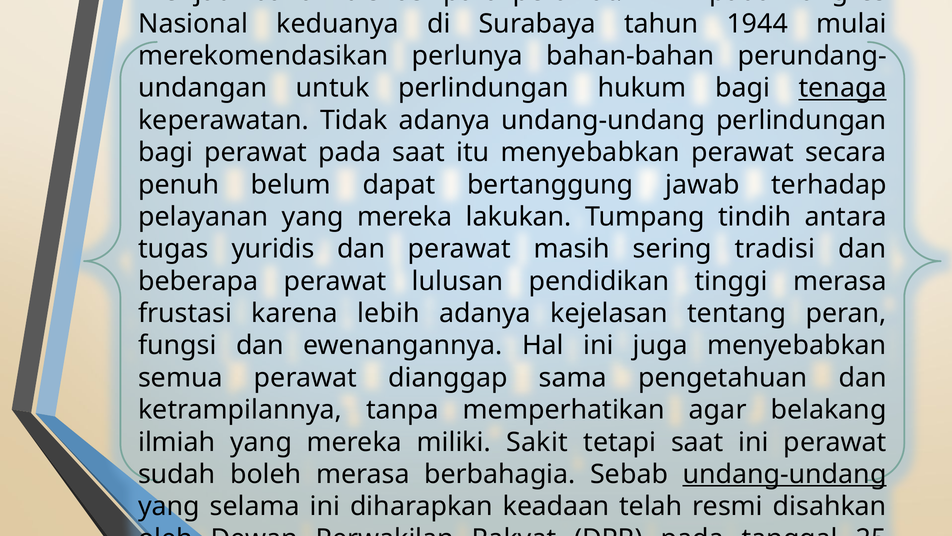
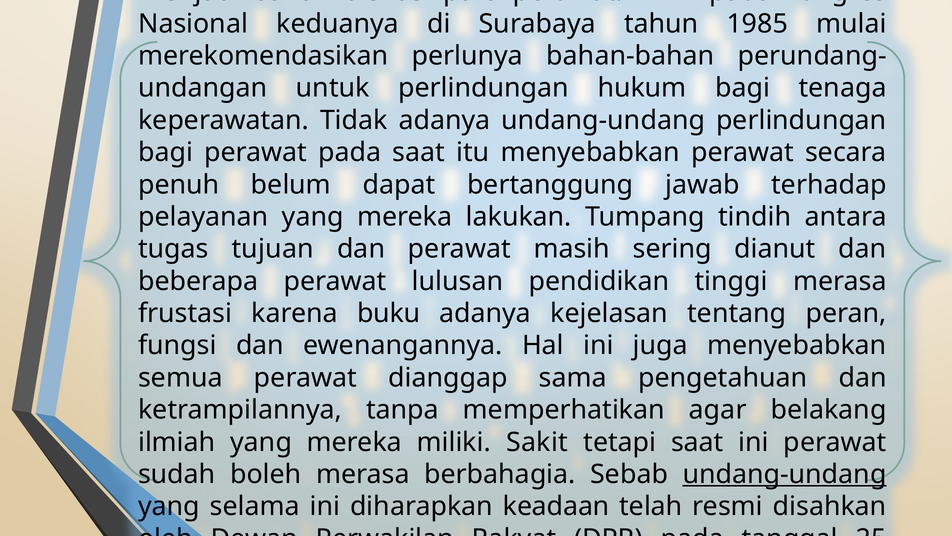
1944: 1944 -> 1985 (757, 24)
tenaga underline: present -> none (843, 88)
yuridis: yuridis -> tujuan (273, 249)
tradisi: tradisi -> dianut (775, 249)
lebih: lebih -> buku (389, 313)
